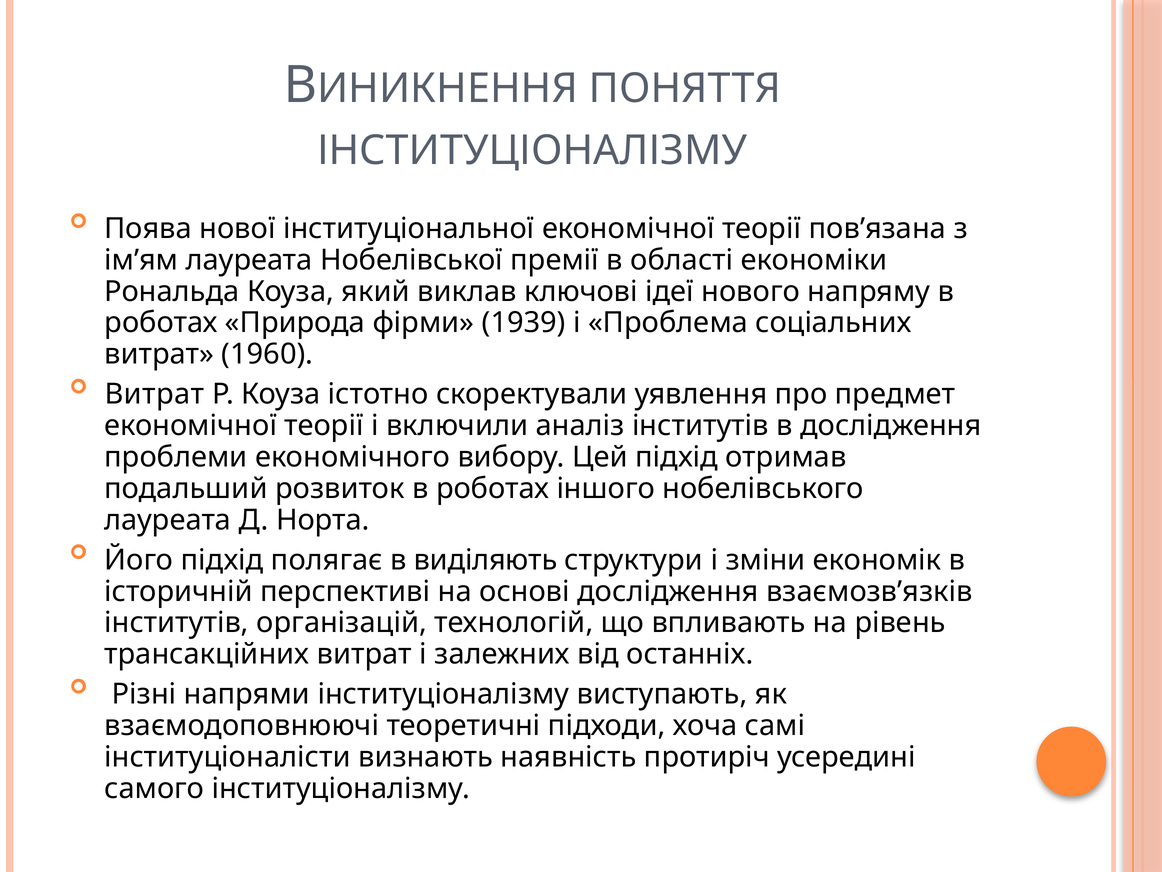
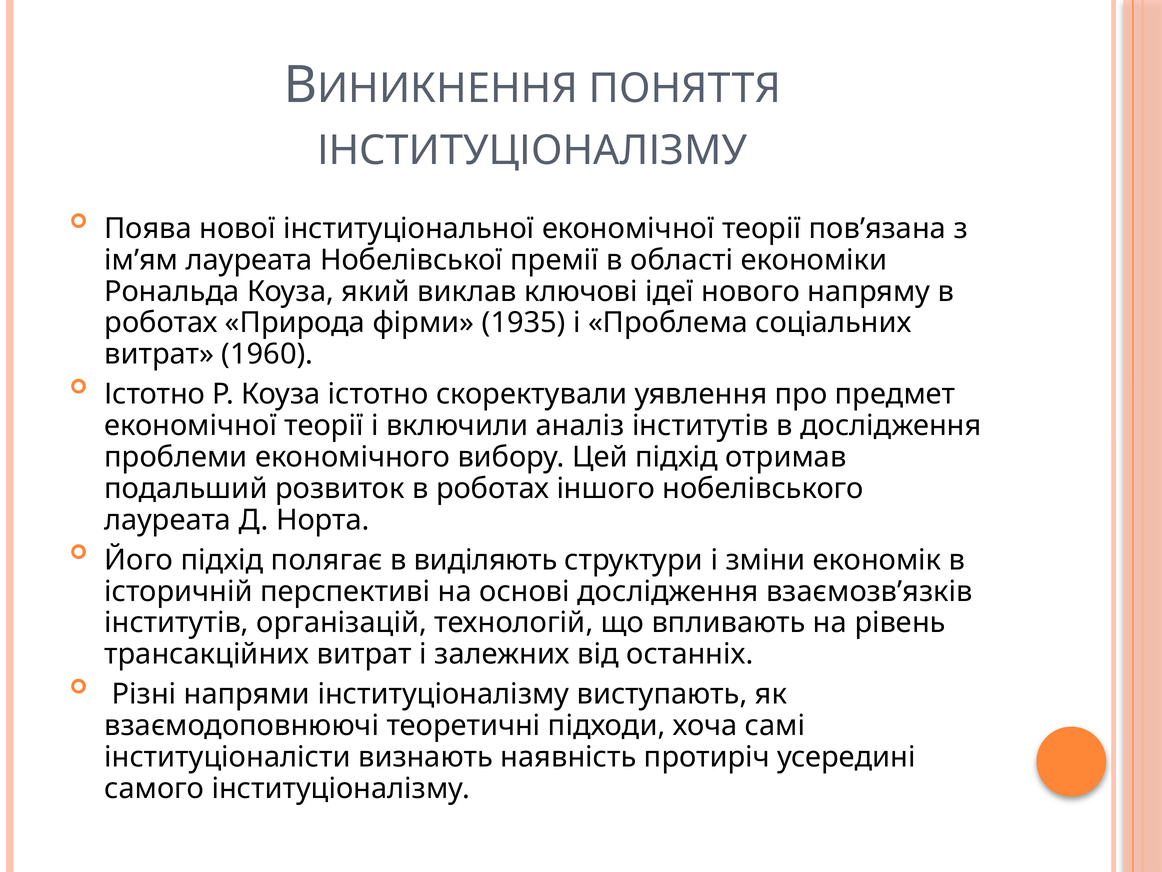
1939: 1939 -> 1935 (524, 323)
Витрат: Витрат -> Істотно (155, 394)
